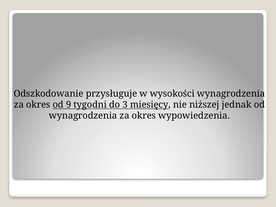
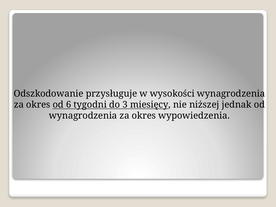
9: 9 -> 6 (69, 105)
